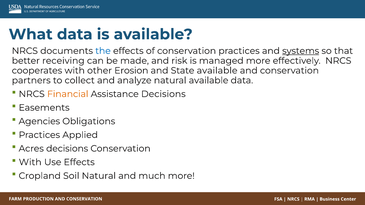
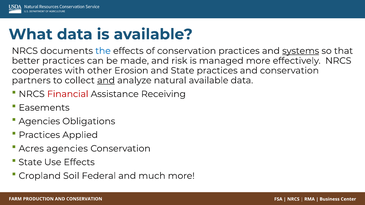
better receiving: receiving -> practices (63, 61)
State available: available -> practices (217, 71)
and underline: none -> present (106, 80)
Financial colour: orange -> red (68, 94)
Assistance Decisions: Decisions -> Receiving (163, 94)
Acres decisions: decisions -> agencies (67, 149)
With: With -> State (30, 162)
Soil Natural: Natural -> Federal (99, 176)
